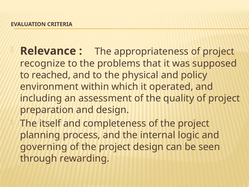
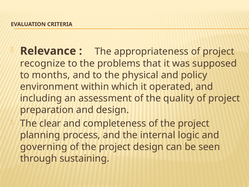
reached: reached -> months (51, 75)
itself: itself -> clear (50, 123)
rewarding: rewarding -> sustaining (85, 158)
